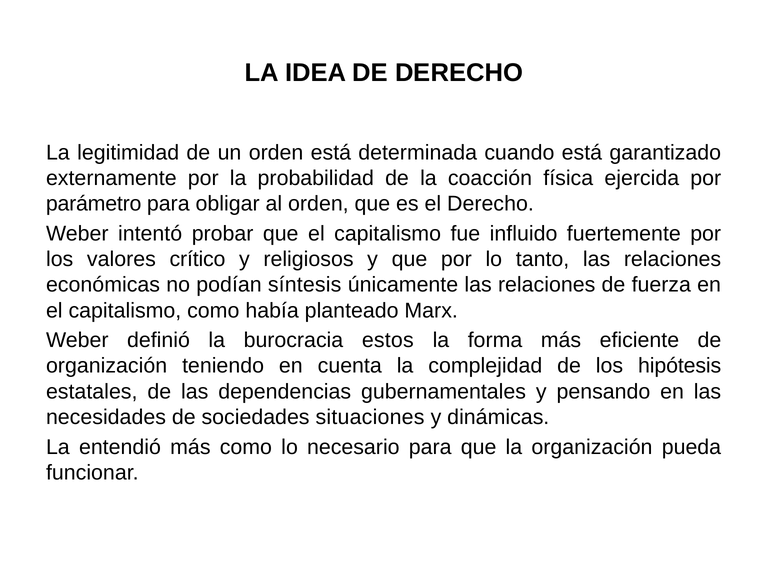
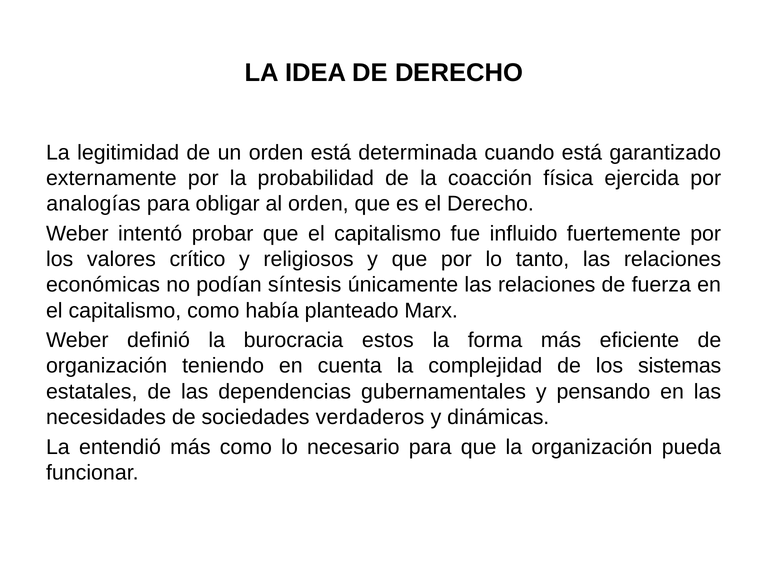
parámetro: parámetro -> analogías (93, 204)
hipótesis: hipótesis -> sistemas (680, 366)
situaciones: situaciones -> verdaderos (370, 417)
